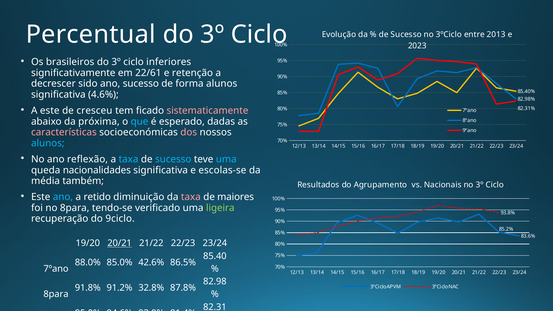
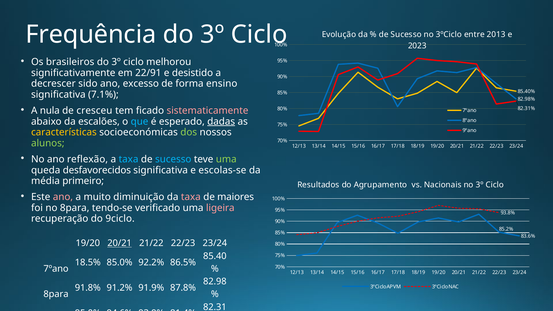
Percentual: Percentual -> Frequência (91, 35)
inferiores: inferiores -> melhorou (169, 62)
22/61: 22/61 -> 22/91 (148, 73)
retenção: retenção -> desistido (193, 73)
ano sucesso: sucesso -> excesso (141, 84)
forma alunos: alunos -> ensino (222, 84)
4.6%: 4.6% -> 7.1% (103, 95)
A este: este -> nula (50, 111)
próxima: próxima -> escalões (99, 122)
dadas underline: none -> present (221, 122)
características colour: pink -> yellow (64, 132)
dos colour: pink -> light green (189, 132)
alunos colour: light blue -> light green (48, 143)
uma colour: light blue -> light green (226, 159)
nacionalidades: nacionalidades -> desfavorecidos (97, 170)
também: também -> primeiro (83, 181)
ano colour: light blue -> pink (63, 197)
retido: retido -> muito (97, 197)
ligeira colour: light green -> pink (220, 208)
88.0%: 88.0% -> 18.5% (88, 262)
42.6%: 42.6% -> 92.2% (151, 262)
32.8%: 32.8% -> 91.9% (151, 288)
